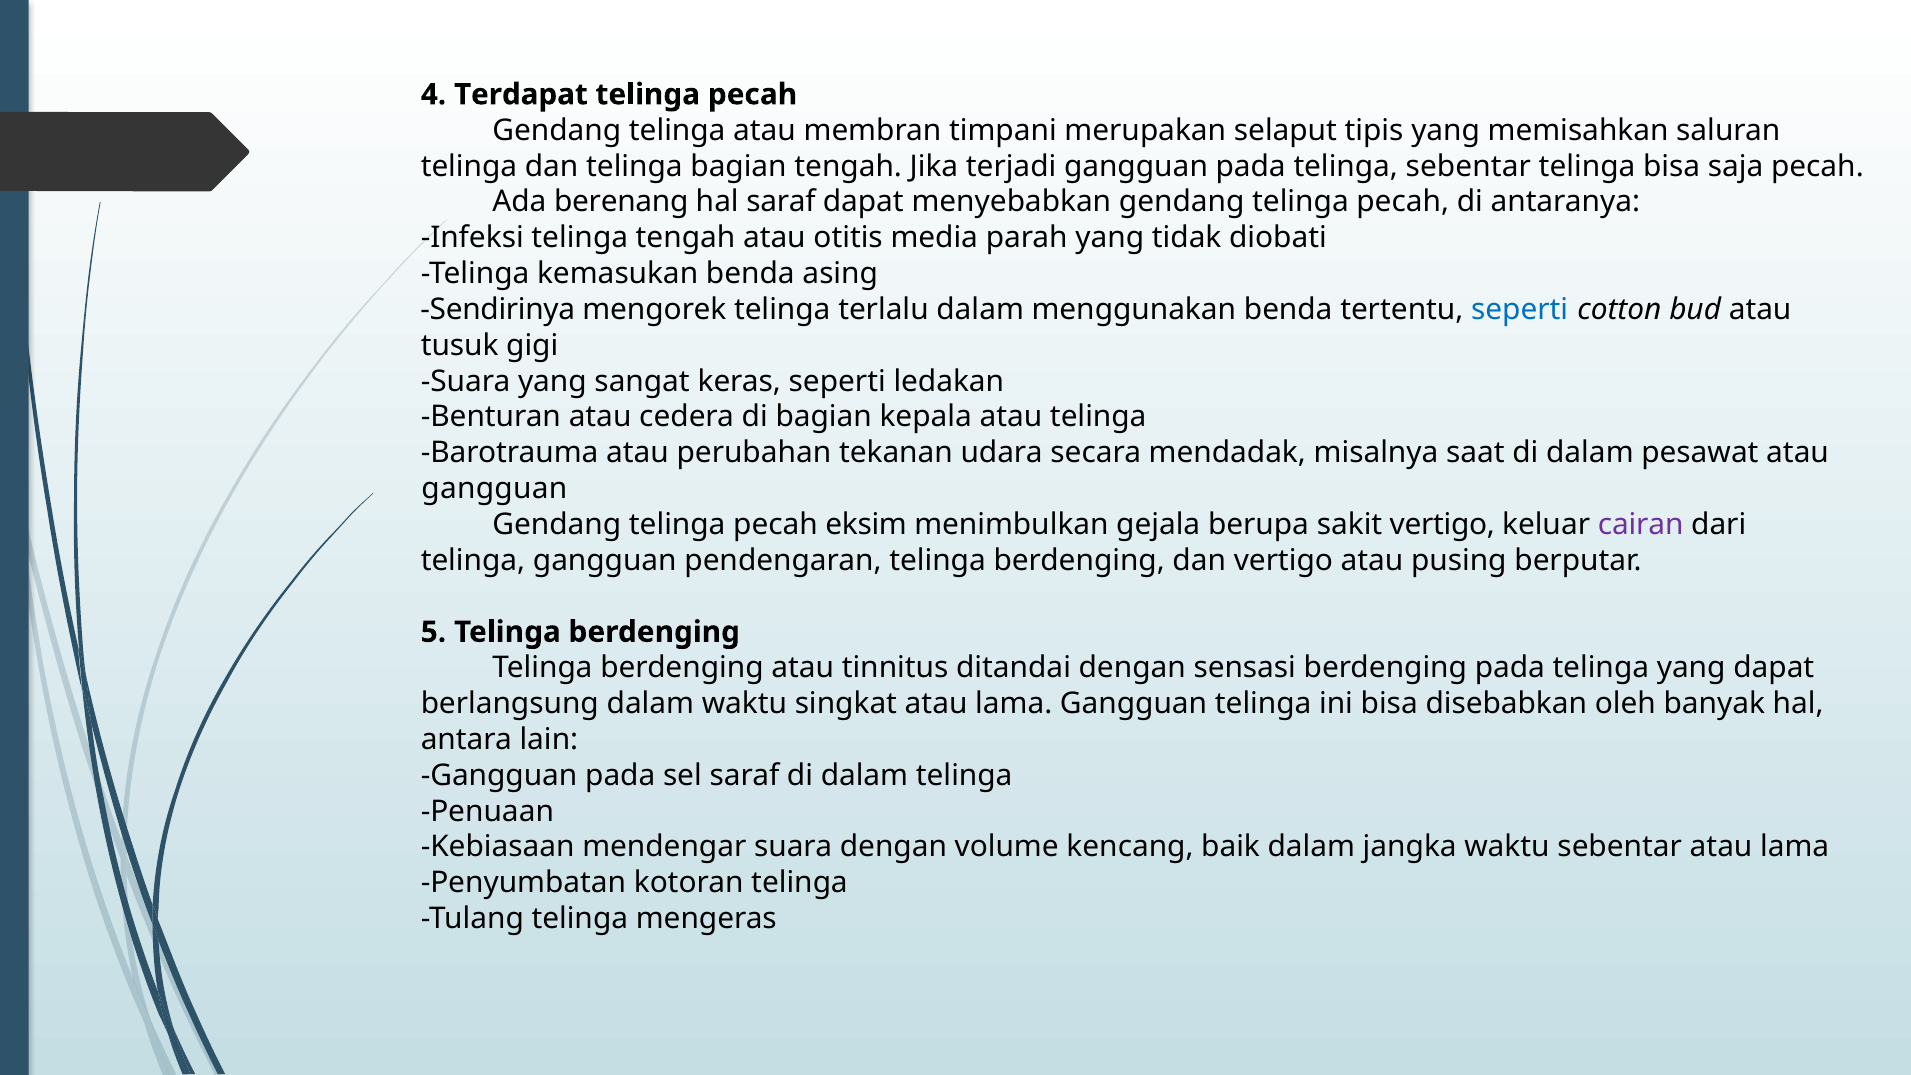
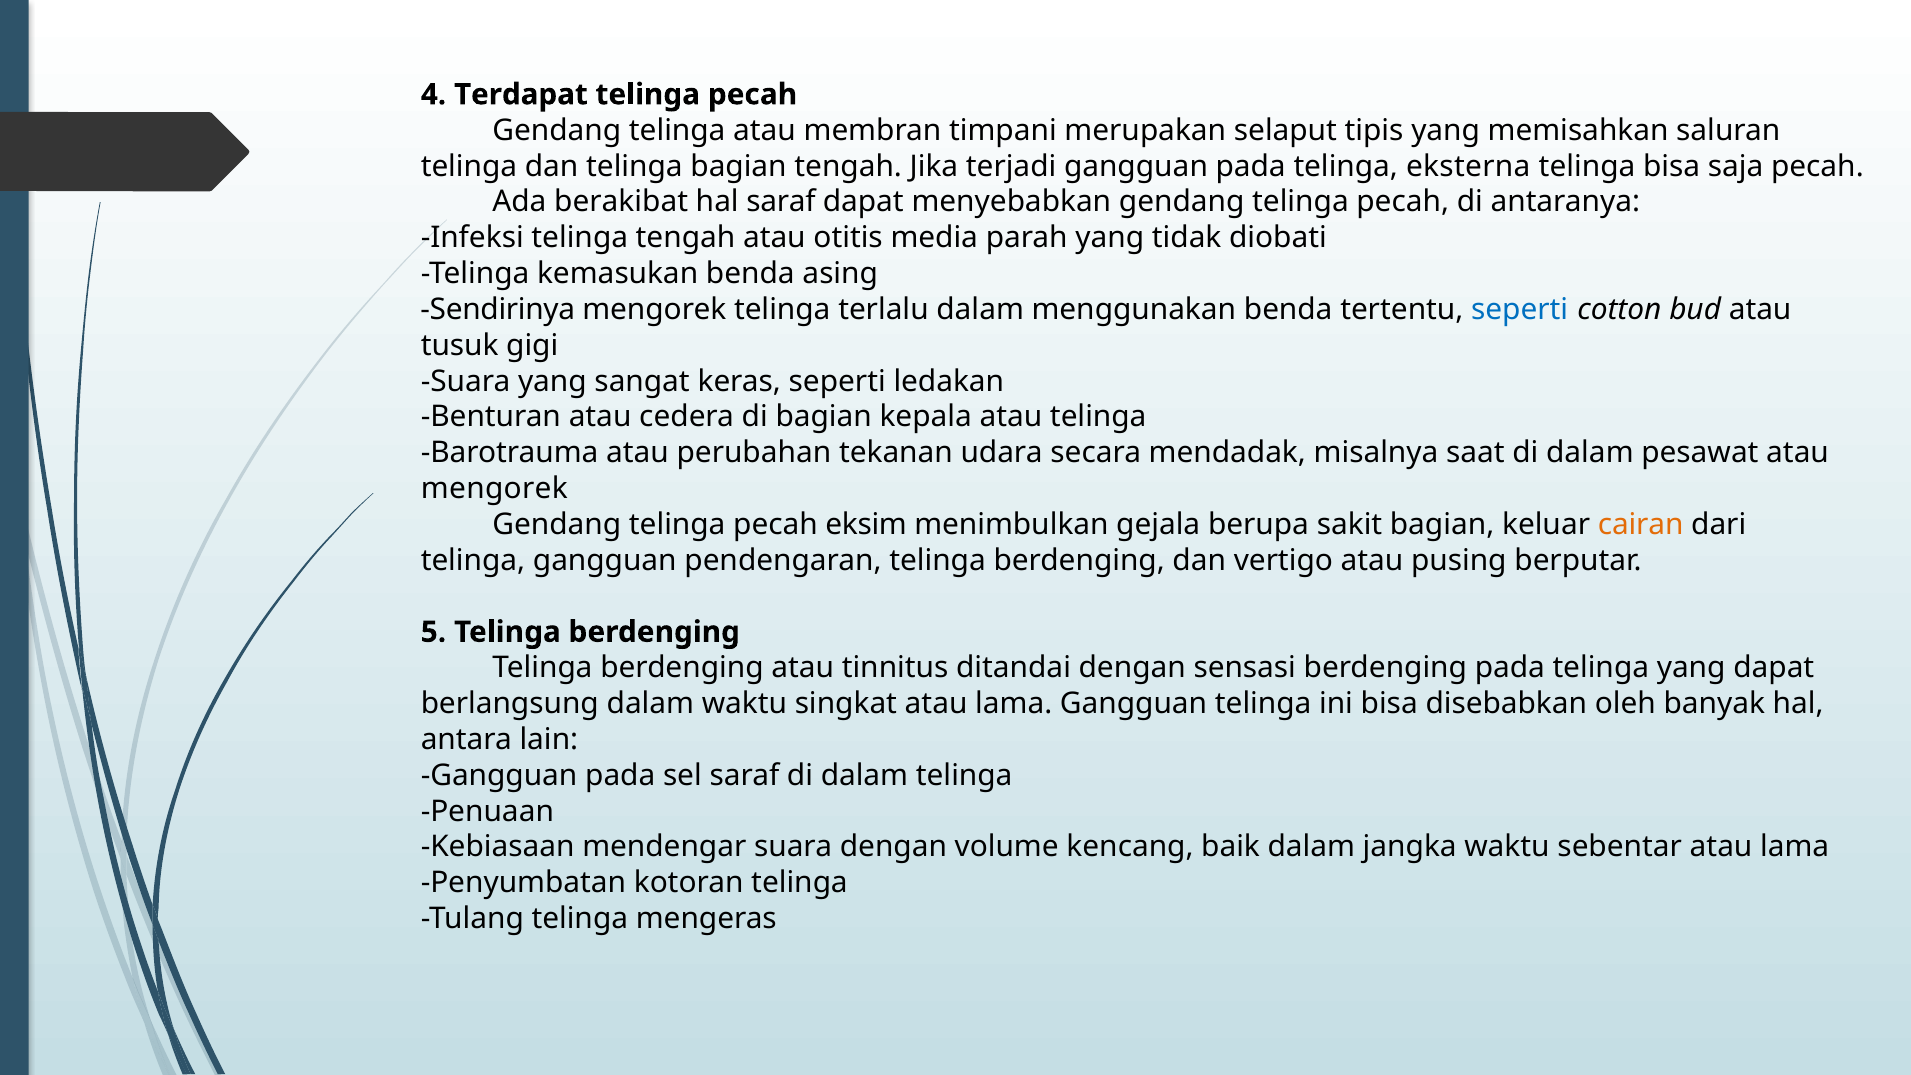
telinga sebentar: sebentar -> eksterna (1468, 166)
berenang: berenang -> berakibat (621, 202)
gangguan: gangguan -> mengorek (494, 489)
sakit vertigo: vertigo -> bagian (1442, 524)
cairan colour: purple -> orange (1641, 524)
